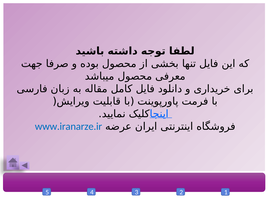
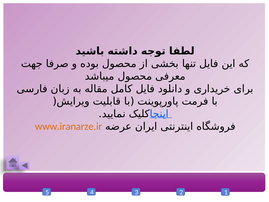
www.iranarze.ir colour: blue -> orange (68, 126)
